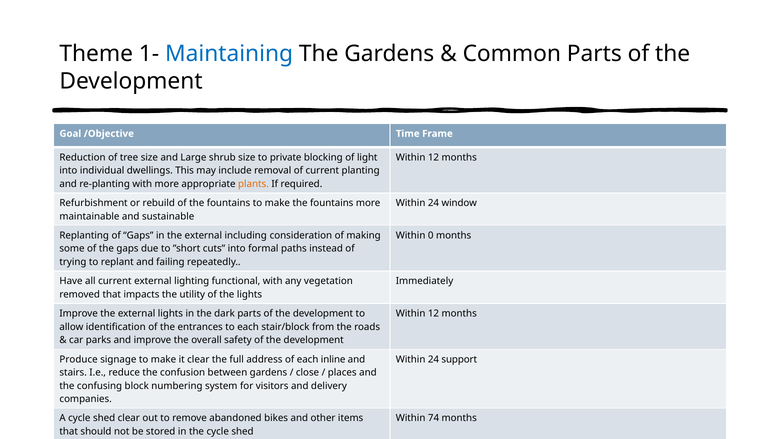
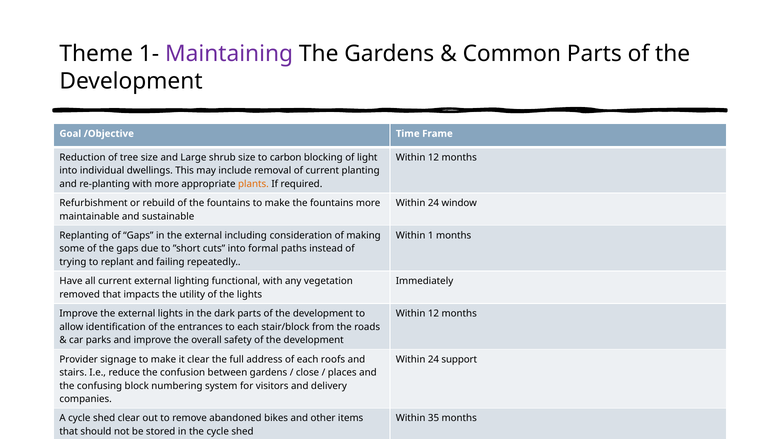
Maintaining colour: blue -> purple (229, 54)
to private: private -> carbon (286, 157)
0: 0 -> 1 (431, 235)
Produce: Produce -> Provider (79, 359)
inline: inline -> roofs (333, 359)
74: 74 -> 35 (434, 418)
